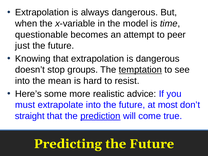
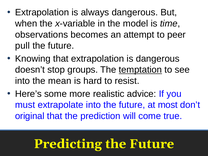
questionable: questionable -> observations (42, 35)
just: just -> pull (22, 46)
straight: straight -> original (30, 116)
prediction underline: present -> none (100, 116)
